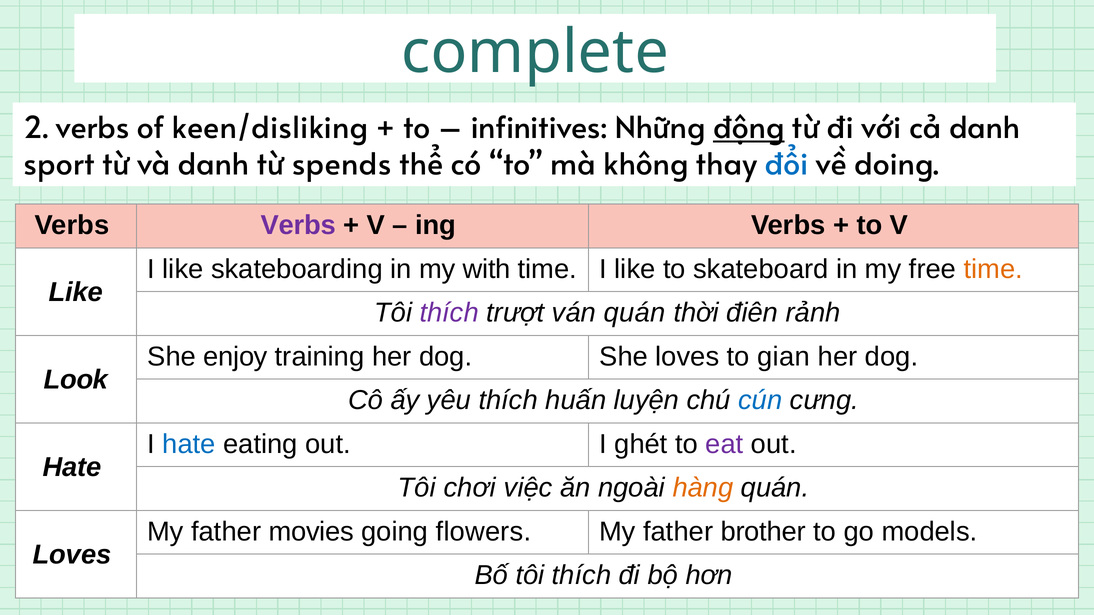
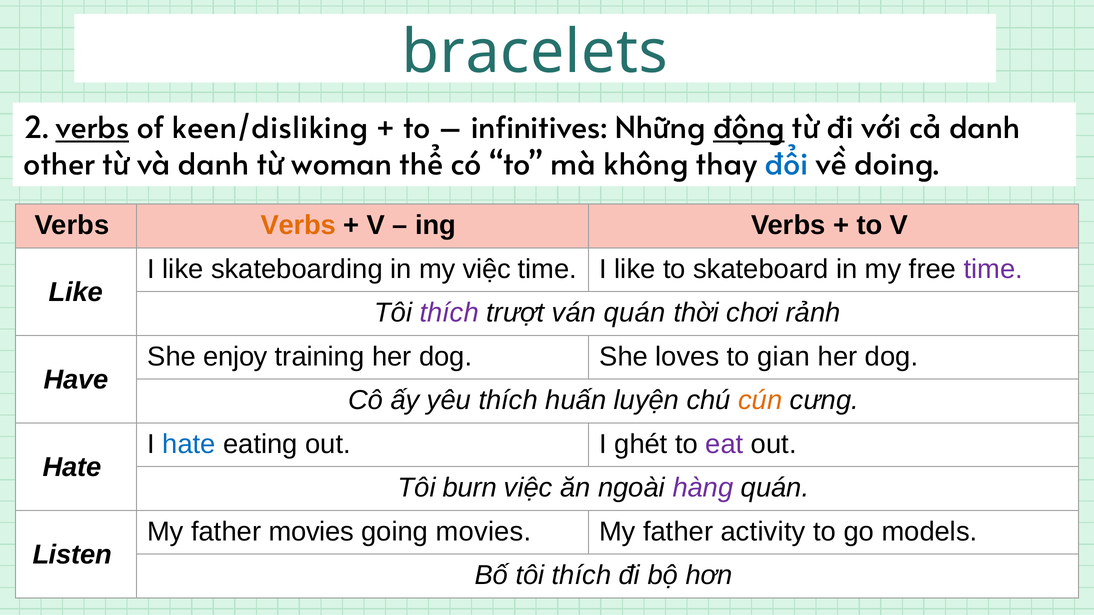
complete: complete -> bracelets (535, 52)
verbs underline: none -> present (93, 128)
sport: sport -> other (59, 165)
spends: spends -> woman (342, 165)
Verbs colour: purple -> orange (298, 225)
my with: with -> việc (487, 269)
time colour: orange -> purple (993, 269)
điên: điên -> chơi (752, 313)
Look: Look -> Have (76, 380)
cún colour: blue -> orange (760, 401)
chơi: chơi -> burn (470, 488)
hàng colour: orange -> purple (703, 488)
going flowers: flowers -> movies (483, 532)
brother: brother -> activity (763, 532)
Loves: Loves -> Listen (72, 555)
